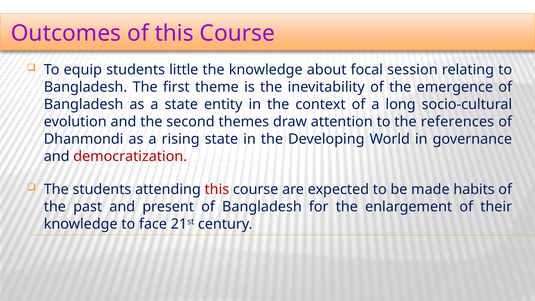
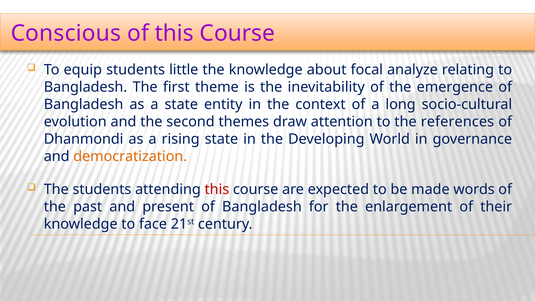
Outcomes: Outcomes -> Conscious (66, 33)
session: session -> analyze (412, 70)
democratization colour: red -> orange (130, 156)
habits: habits -> words (474, 189)
